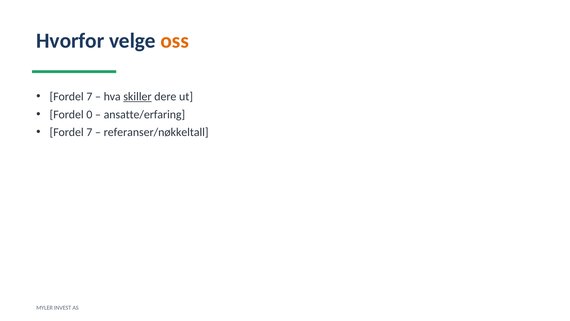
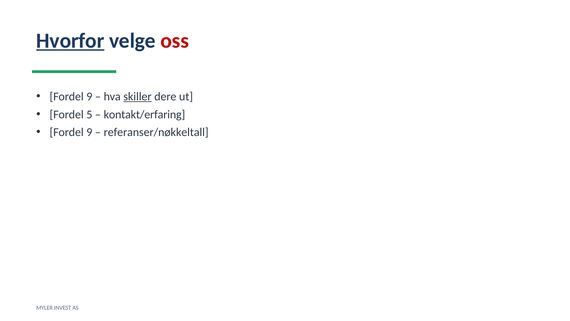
Hvorfor underline: none -> present (70, 41)
oss colour: orange -> red (175, 41)
7: 7 -> 9 (89, 97)
0: 0 -> 5 (89, 114)
ansatte/erfaring: ansatte/erfaring -> kontakt/erfaring (144, 114)
7: 7 -> 9 (89, 132)
